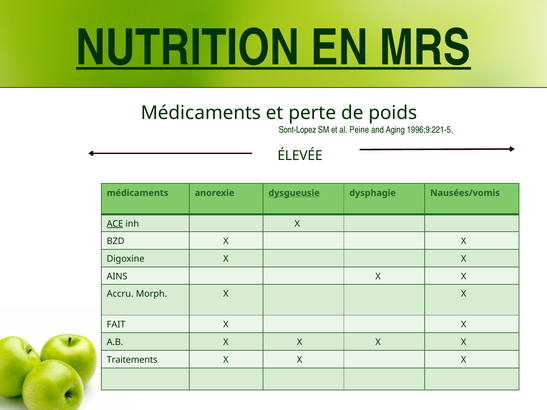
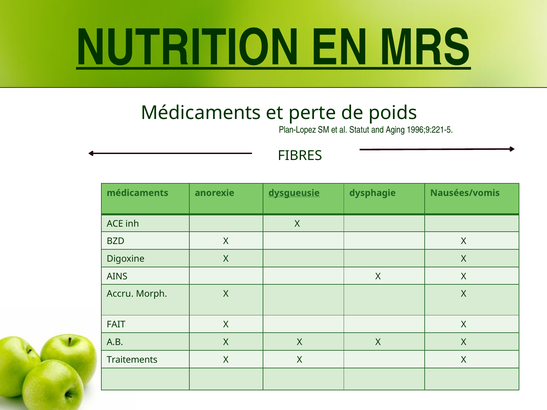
Sont-Lopez: Sont-Lopez -> Plan-Lopez (297, 130)
Peine: Peine -> Statut (359, 130)
ÉLEVÉE: ÉLEVÉE -> FIBRES (300, 156)
ACE underline: present -> none (115, 224)
